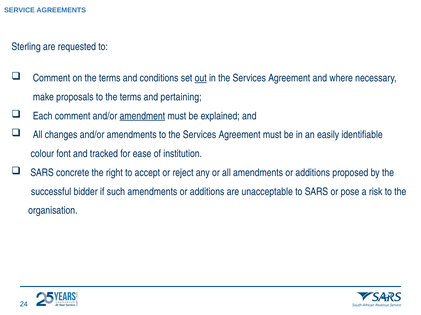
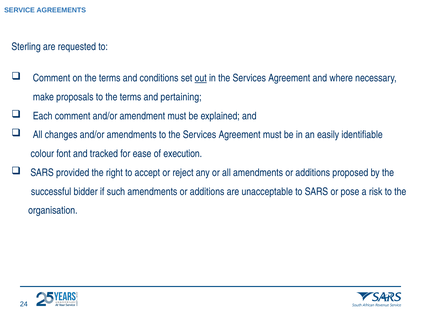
amendment underline: present -> none (142, 116)
institution: institution -> execution (183, 154)
concrete: concrete -> provided (73, 173)
